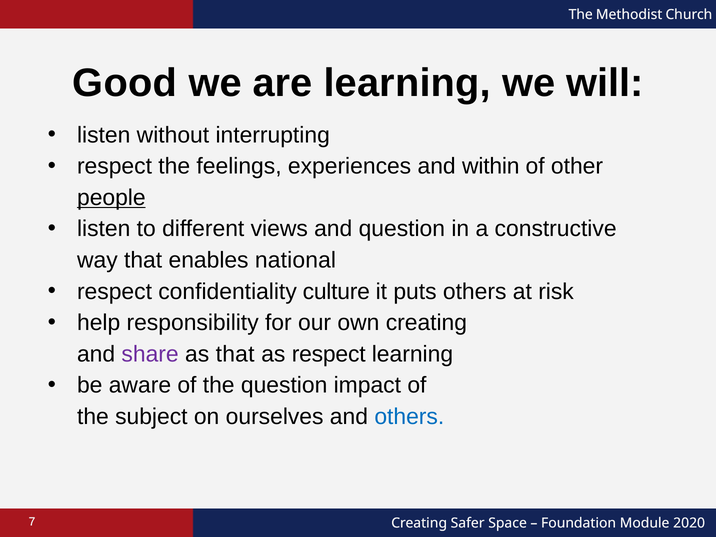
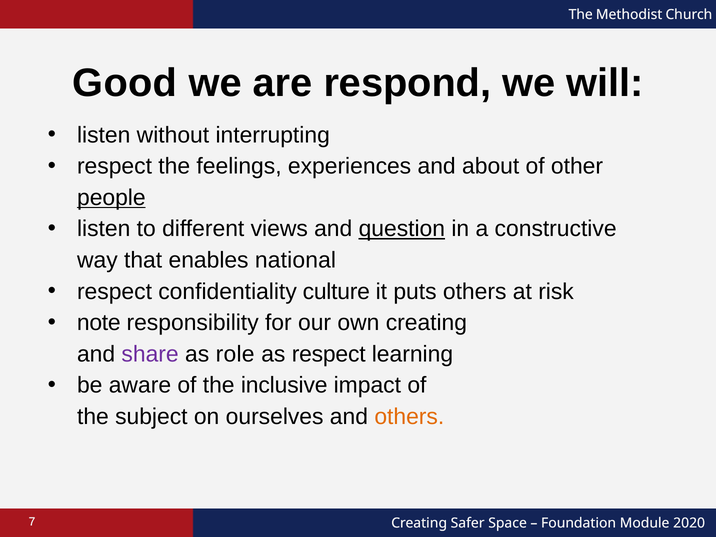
are learning: learning -> respond (407, 83)
within: within -> about (491, 166)
question underline: none -> present (402, 229)
help: help -> note (99, 323)
as that: that -> role (235, 354)
the question: question -> inclusive (284, 385)
others colour: blue -> orange (409, 417)
